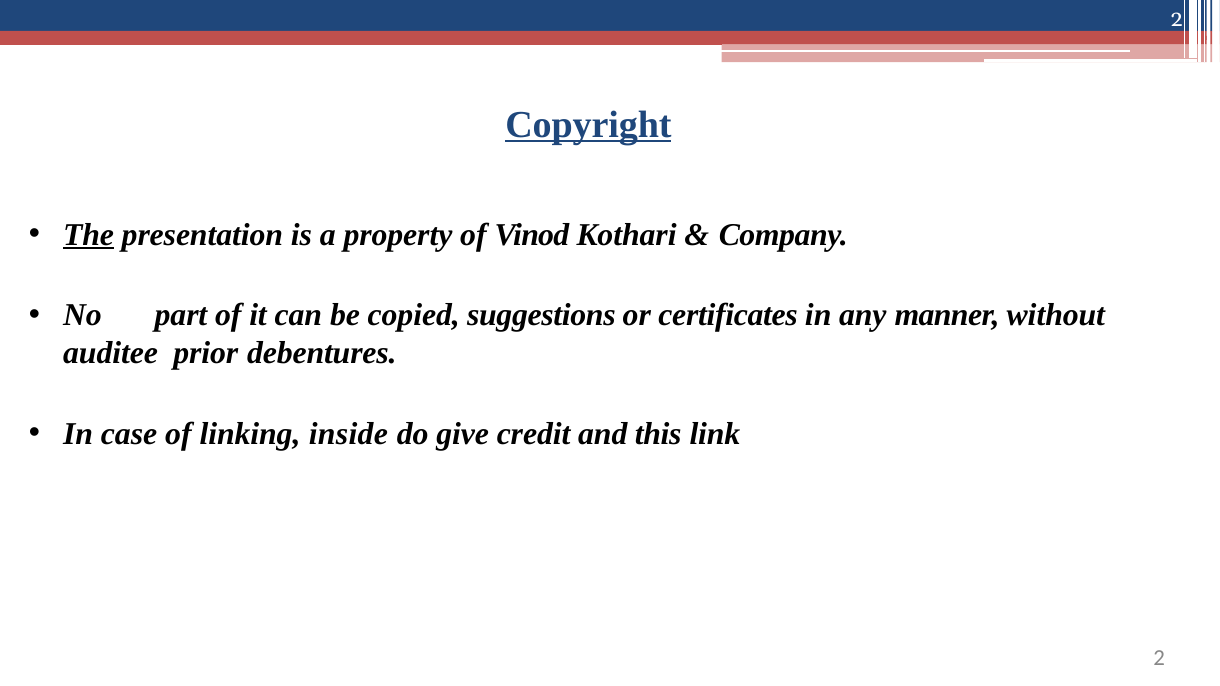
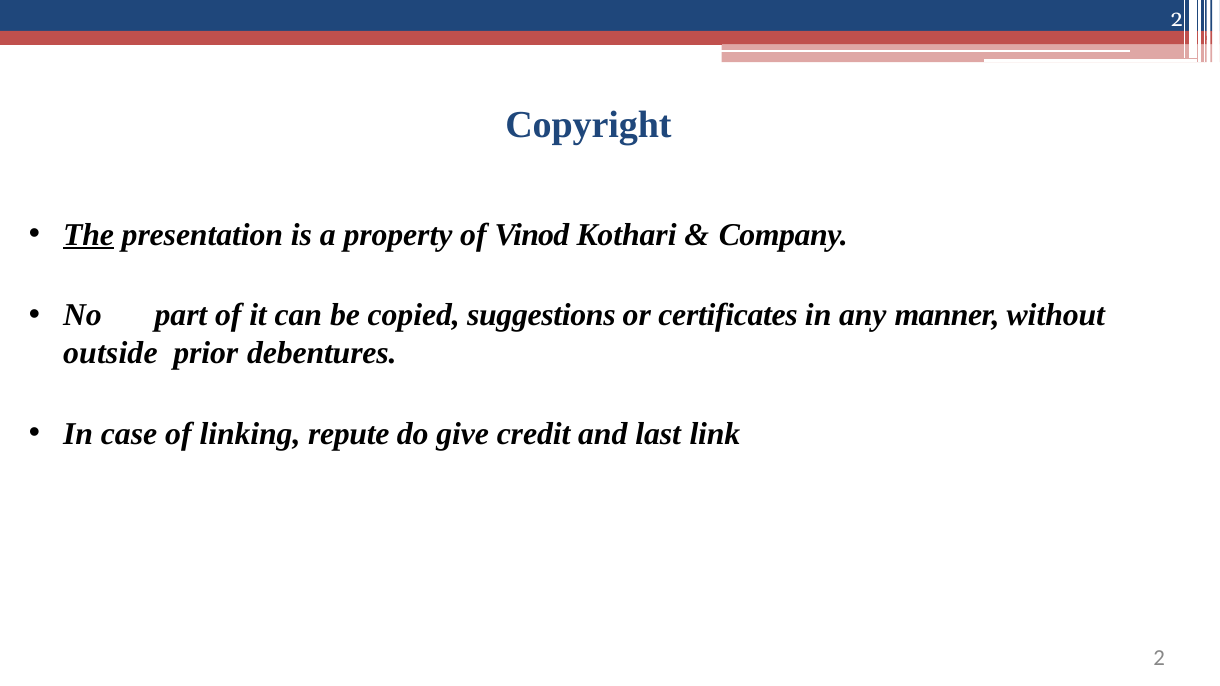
Copyright underline: present -> none (588, 125)
auditee: auditee -> outside (110, 354)
inside: inside -> repute (349, 434)
this: this -> last (658, 434)
